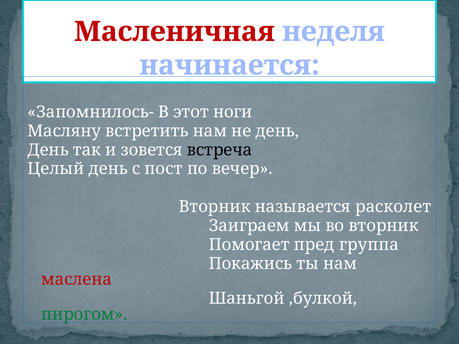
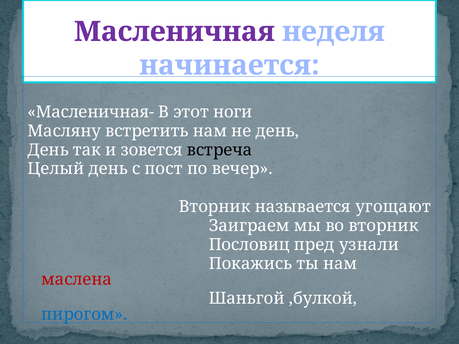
Масленичная colour: red -> purple (174, 32)
Запомнилось-: Запомнилось- -> Масленичная- (91, 112)
расколет: расколет -> угощают (393, 207)
Помогает: Помогает -> Пословиц (249, 245)
группа: группа -> узнали (369, 245)
пирогом colour: green -> blue (84, 315)
